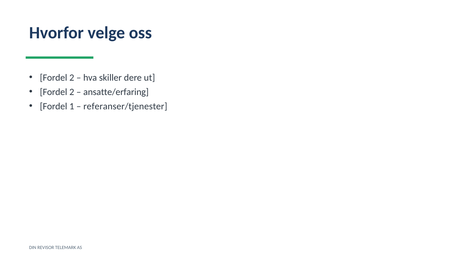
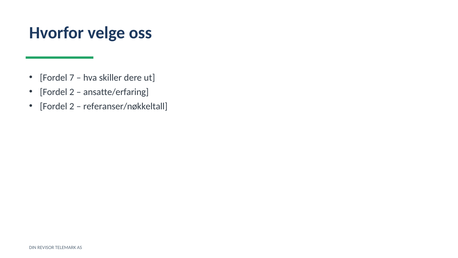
2: 2 -> 7 (72, 78)
1: 1 -> 2 (72, 106)
referanser/tjenester: referanser/tjenester -> referanser/nøkkeltall (125, 106)
